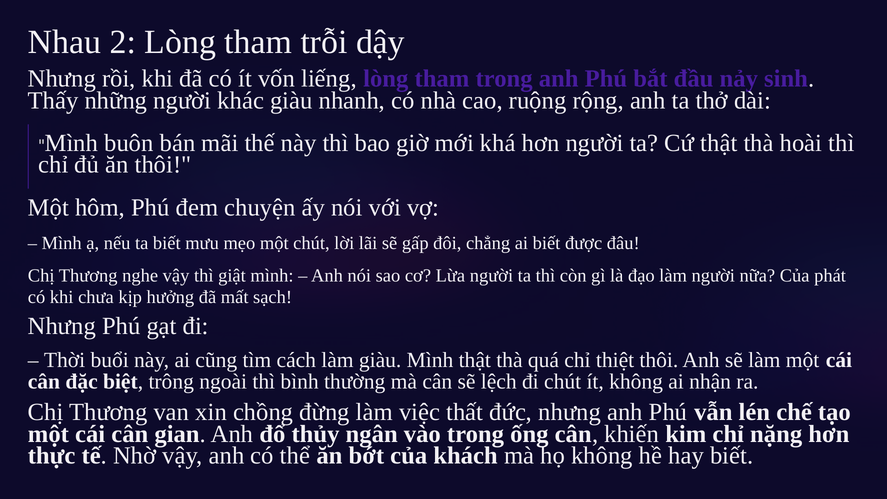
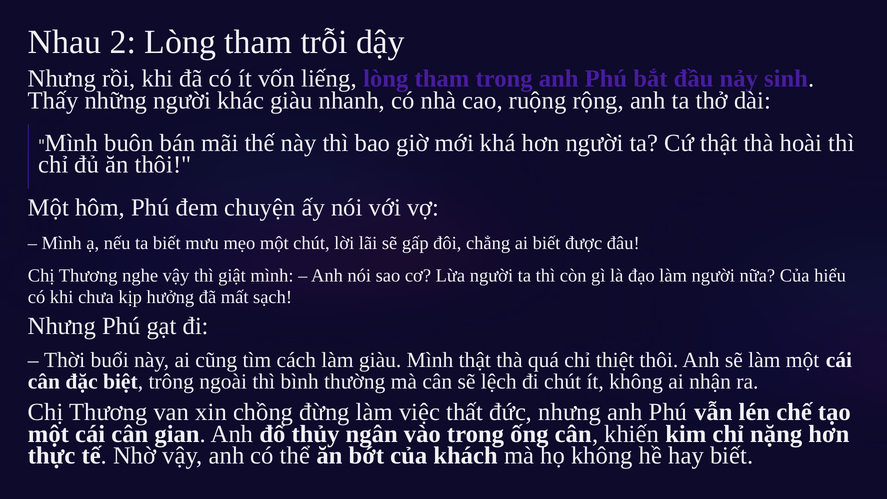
phát: phát -> hiểu (830, 275)
